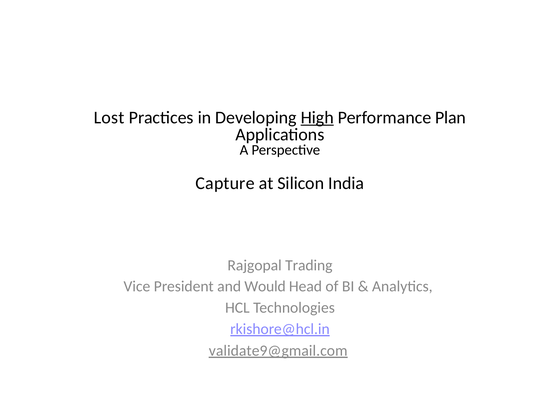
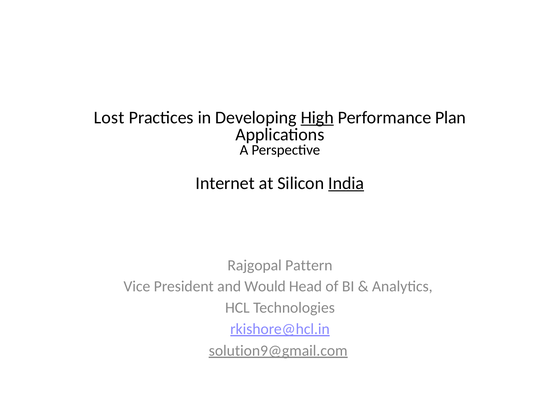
Capture: Capture -> Internet (225, 183)
India underline: none -> present (346, 183)
Trading: Trading -> Pattern (309, 265)
validate9@gmail.com: validate9@gmail.com -> solution9@gmail.com (278, 351)
